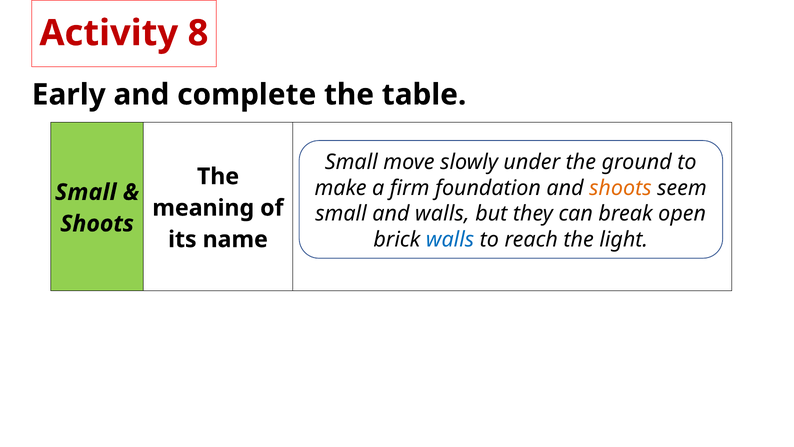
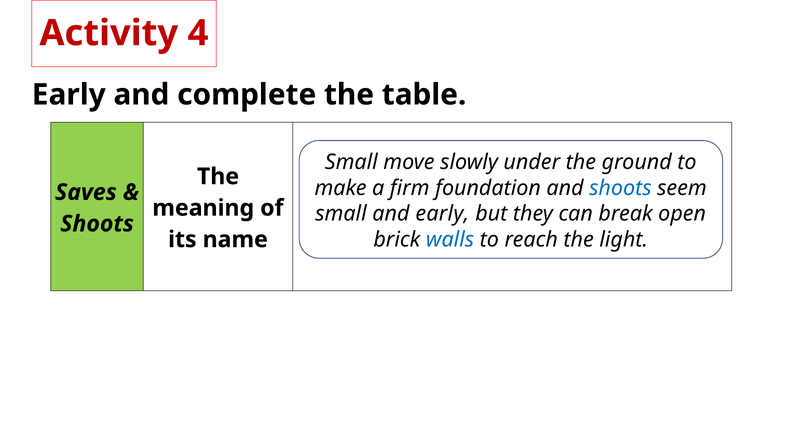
8: 8 -> 4 (198, 33)
shoots colour: orange -> blue (620, 188)
Small: Small -> Saves (86, 192)
and walls: walls -> early (442, 214)
